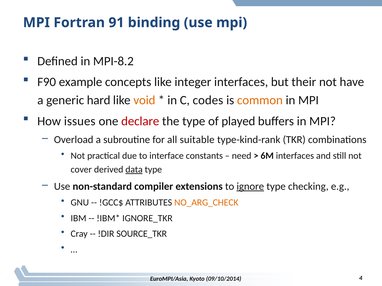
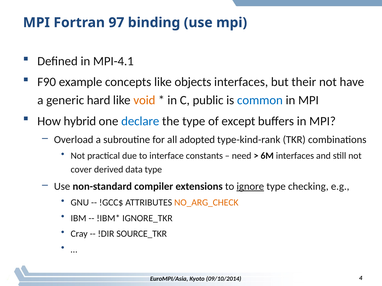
91: 91 -> 97 (116, 23)
MPI-8.2: MPI-8.2 -> MPI-4.1 (113, 61)
integer: integer -> objects (193, 82)
codes: codes -> public (208, 100)
common colour: orange -> blue (260, 100)
issues: issues -> hybrid (80, 121)
declare colour: red -> blue (140, 121)
played: played -> except (238, 121)
suitable: suitable -> adopted (197, 140)
data underline: present -> none (134, 170)
